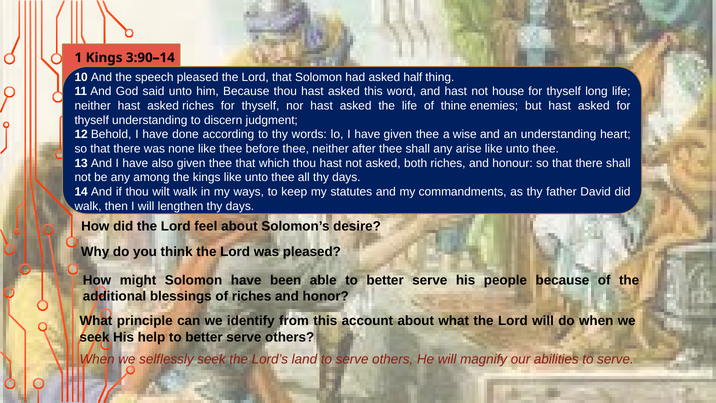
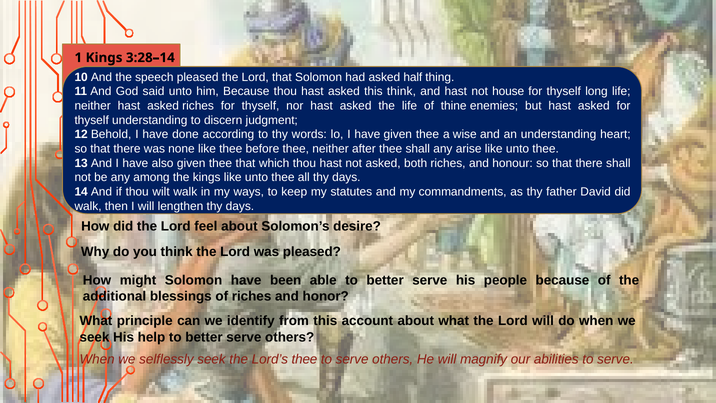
3:90–14: 3:90–14 -> 3:28–14 (150, 58)
this word: word -> think (401, 91)
Lord’s land: land -> thee (304, 359)
